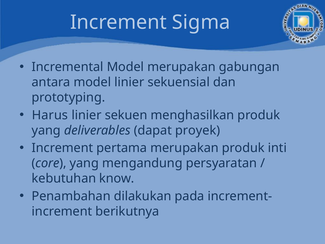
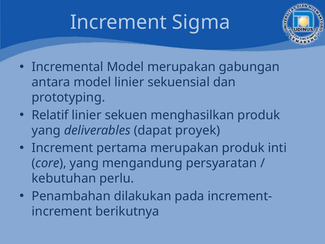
Harus: Harus -> Relatif (50, 115)
know: know -> perlu (117, 178)
